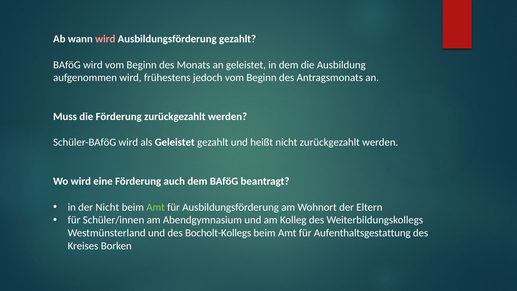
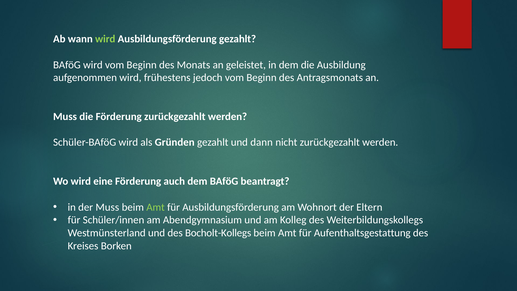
wird colour: pink -> light green (105, 39)
als Geleistet: Geleistet -> Gründen (175, 142)
heißt: heißt -> dann (262, 142)
der Nicht: Nicht -> Muss (107, 207)
